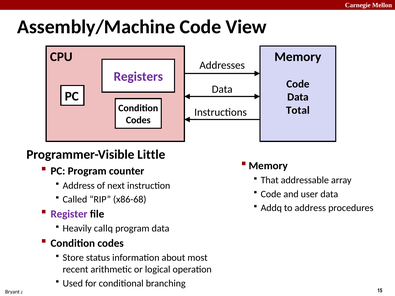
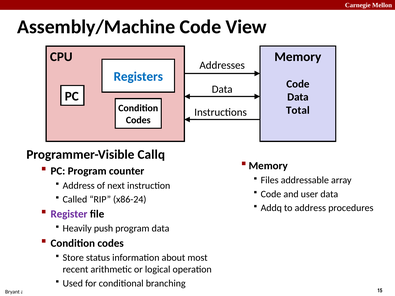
Registers colour: purple -> blue (138, 77)
Little: Little -> Callq (151, 155)
That: That -> Files (270, 180)
x86-68: x86-68 -> x86-24 (130, 199)
callq: callq -> push (103, 229)
